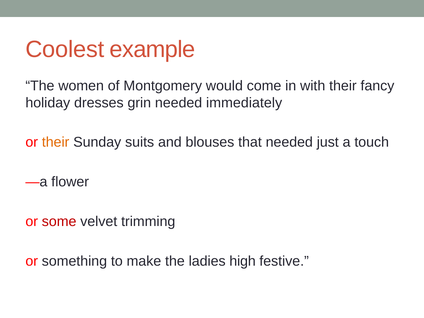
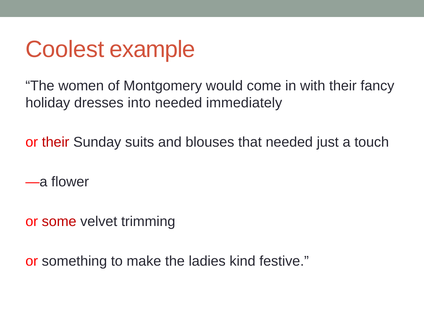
grin: grin -> into (139, 103)
their colour: orange -> red (56, 142)
high: high -> kind (242, 261)
